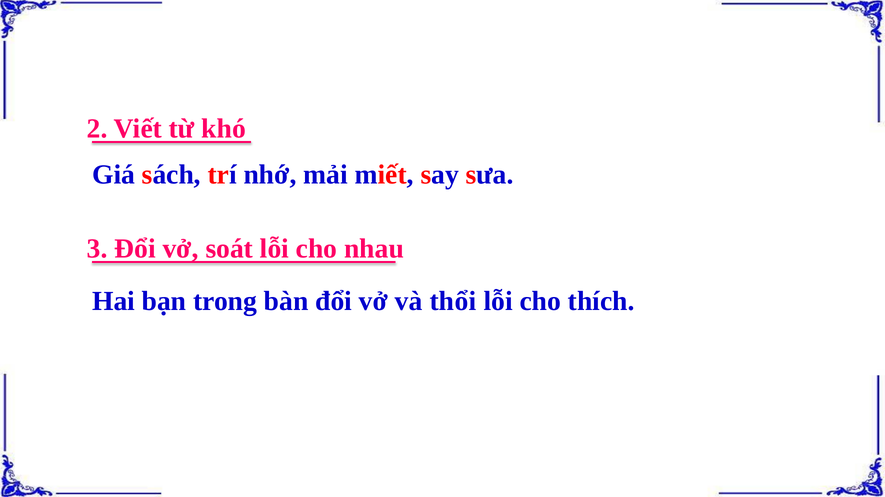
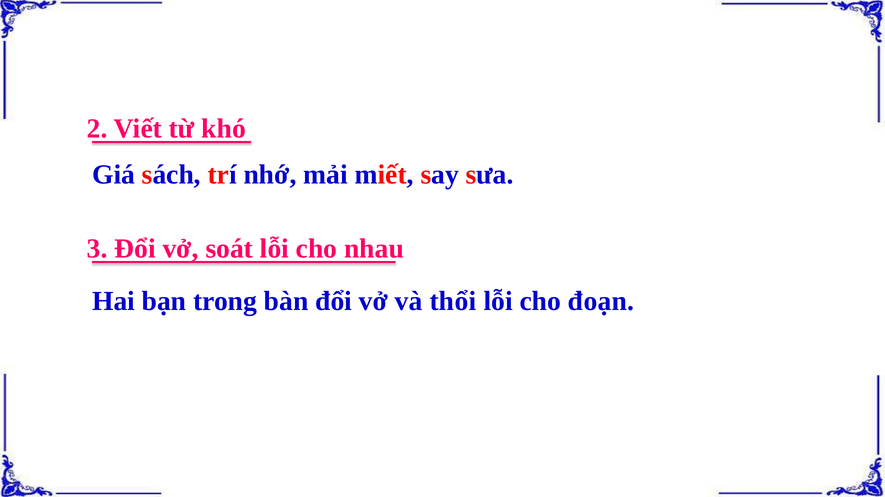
thích: thích -> đoạn (601, 301)
